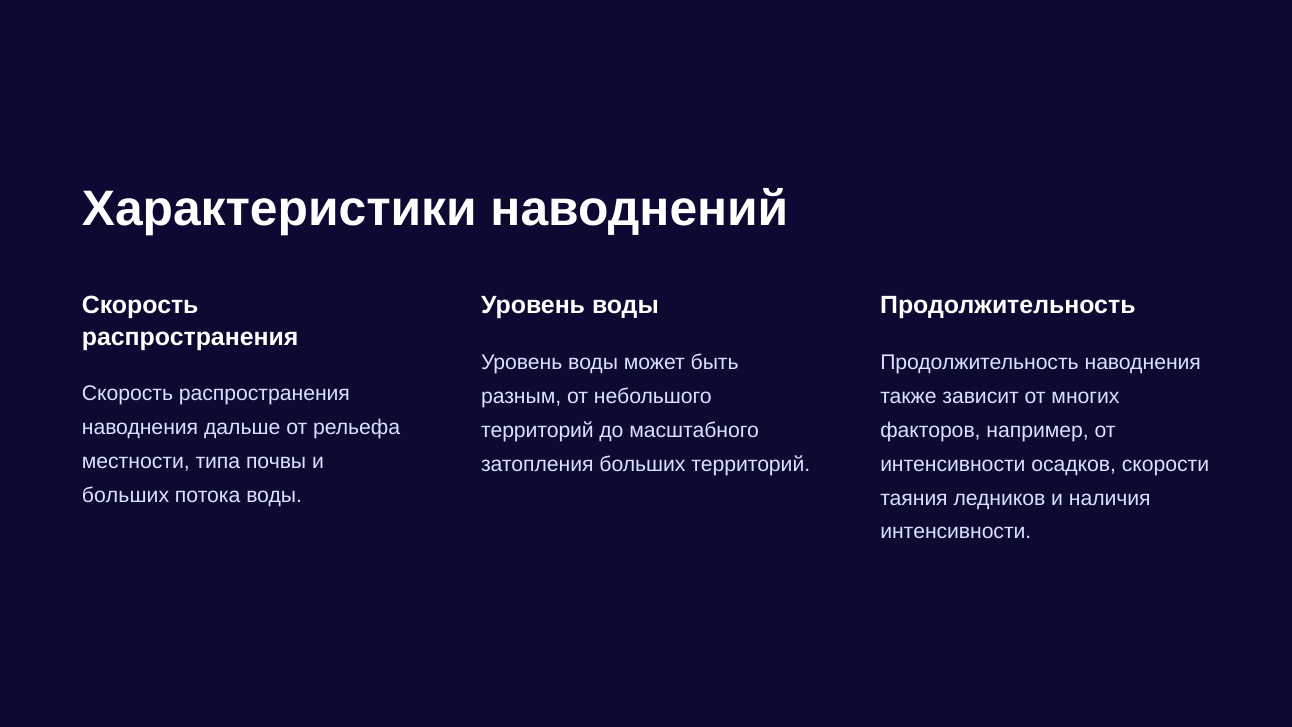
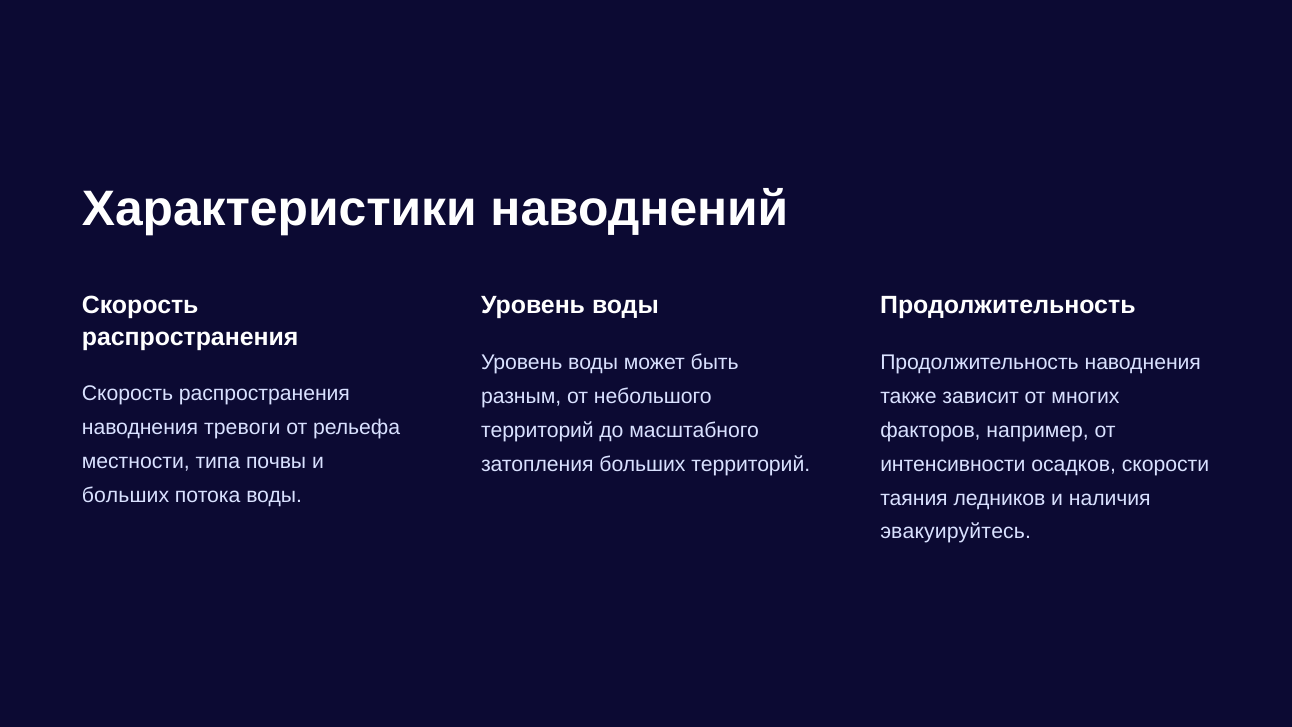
дальше: дальше -> тревоги (242, 427)
интенсивности: интенсивности -> эвакуируйтесь (956, 532)
